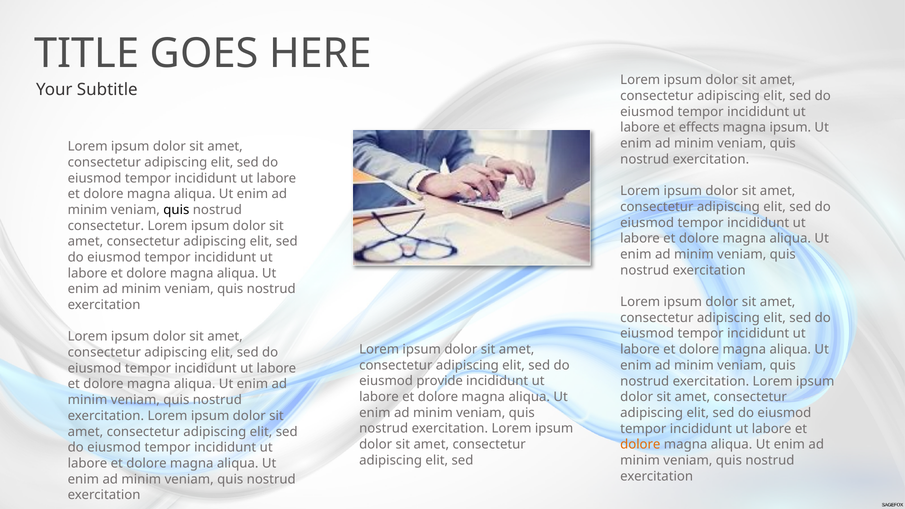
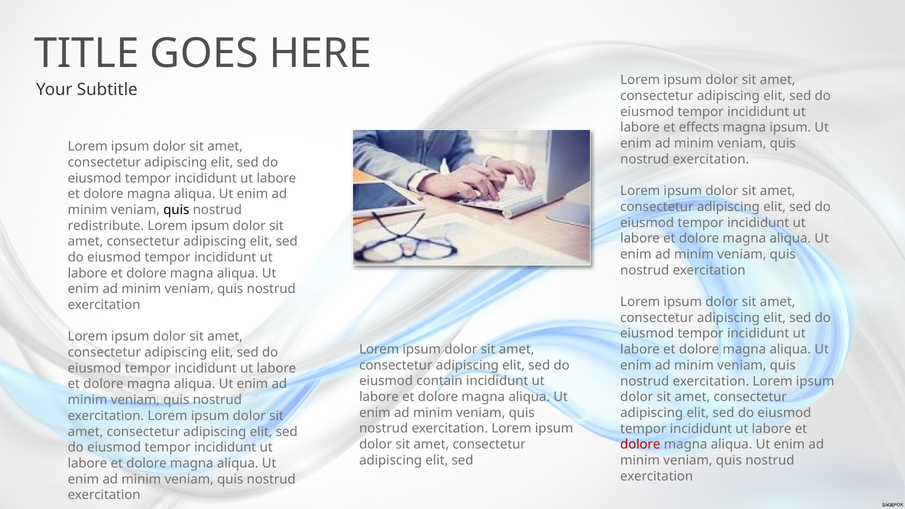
consectetur: consectetur -> redistribute (106, 226)
provide: provide -> contain (440, 381)
dolore colour: orange -> red (640, 445)
